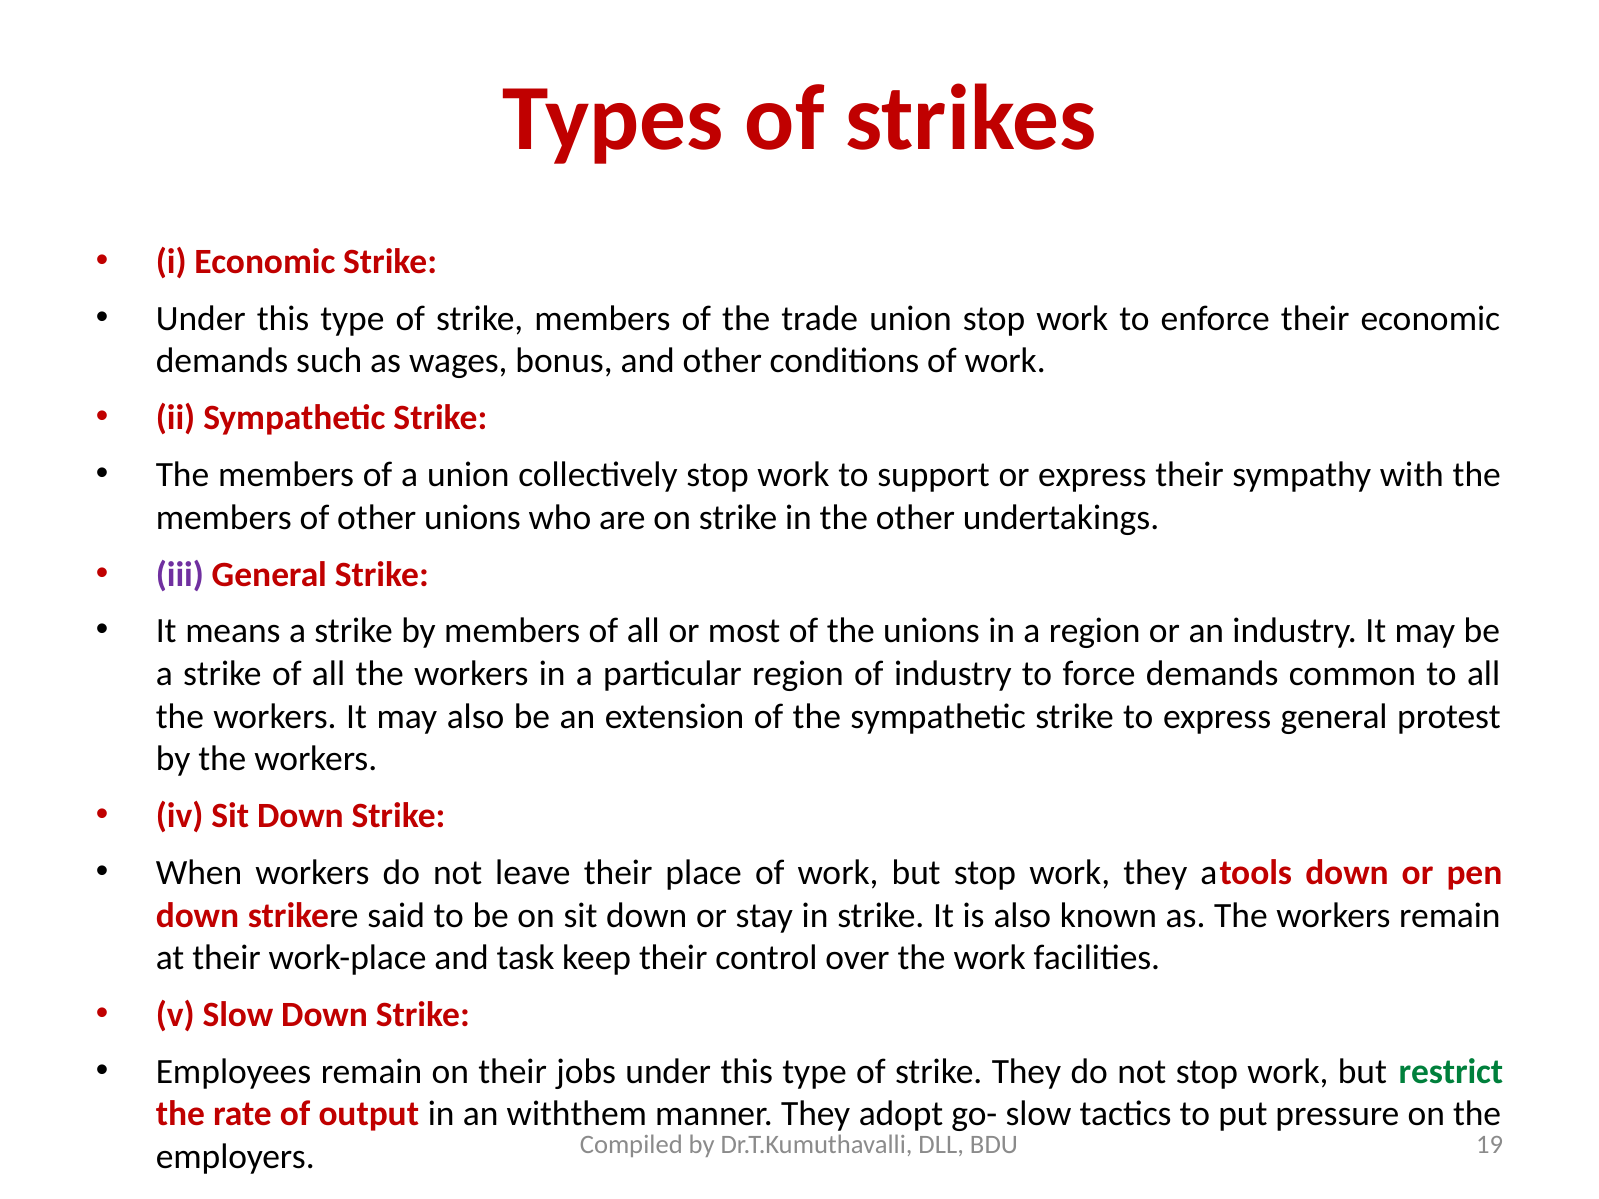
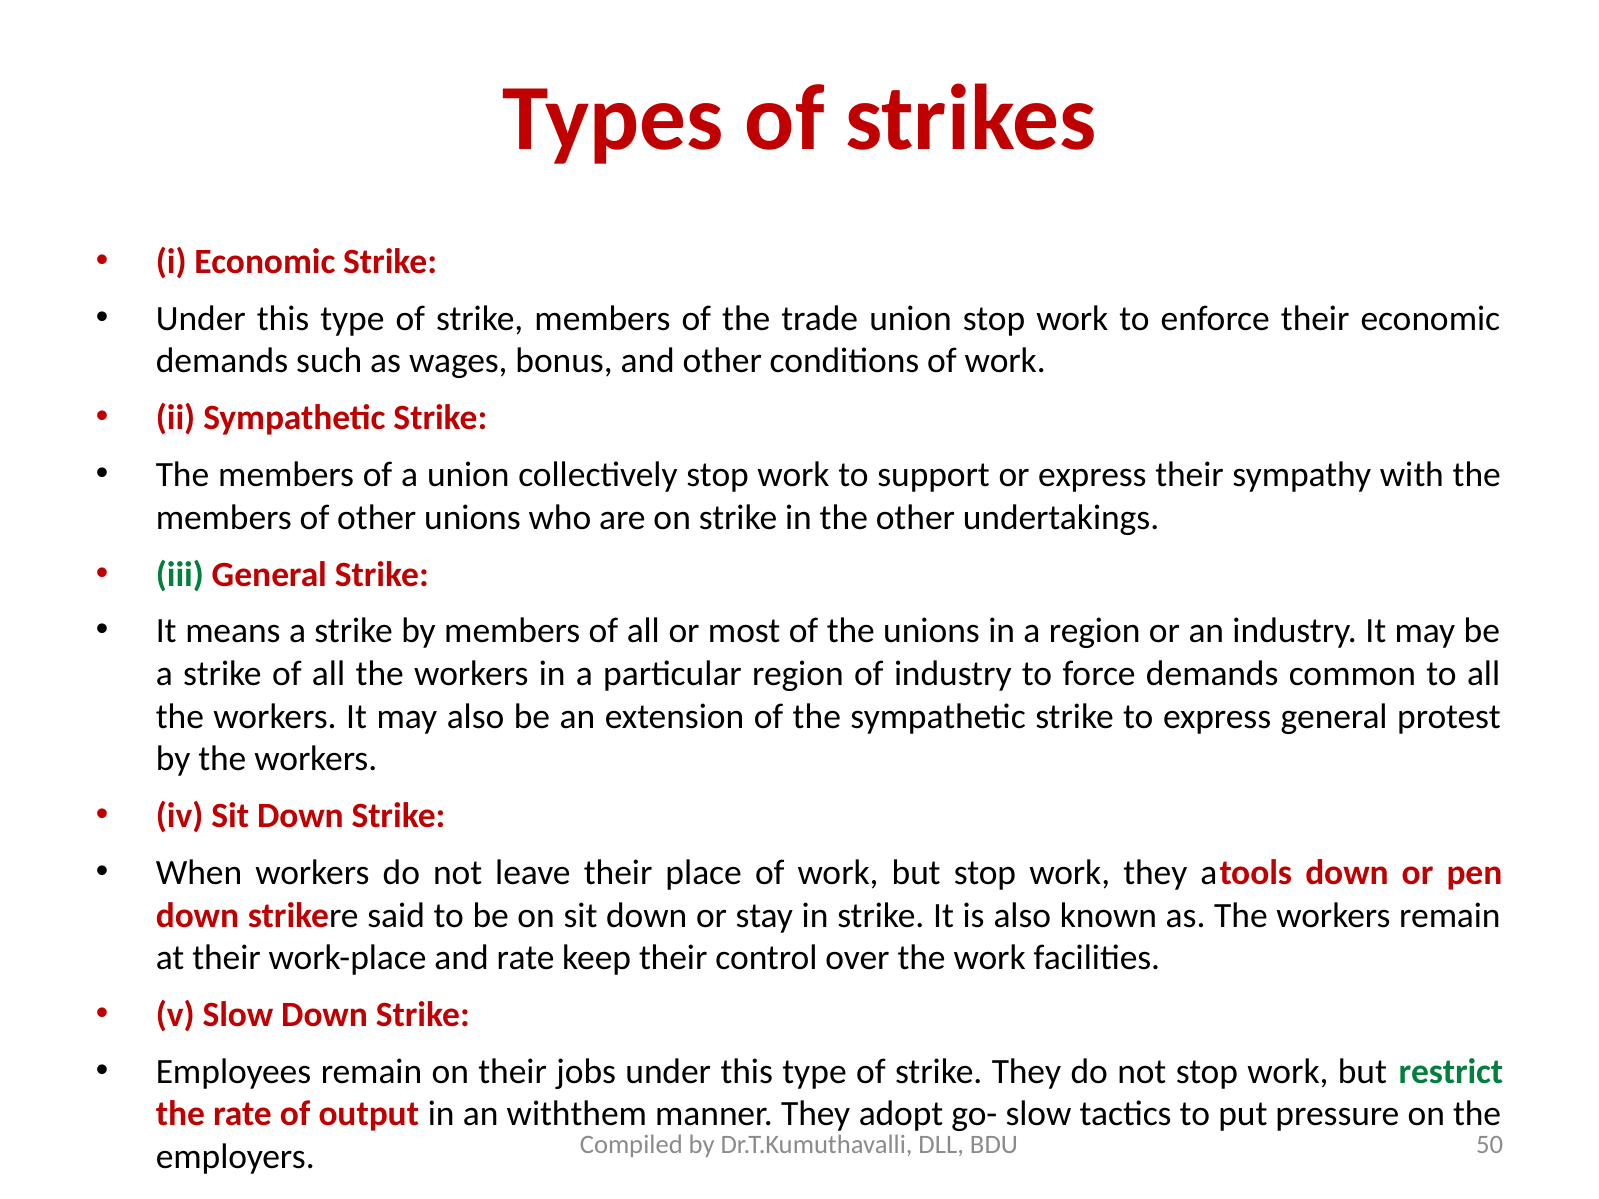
iii colour: purple -> green (180, 574)
and task: task -> rate (526, 958)
19: 19 -> 50 (1490, 1145)
